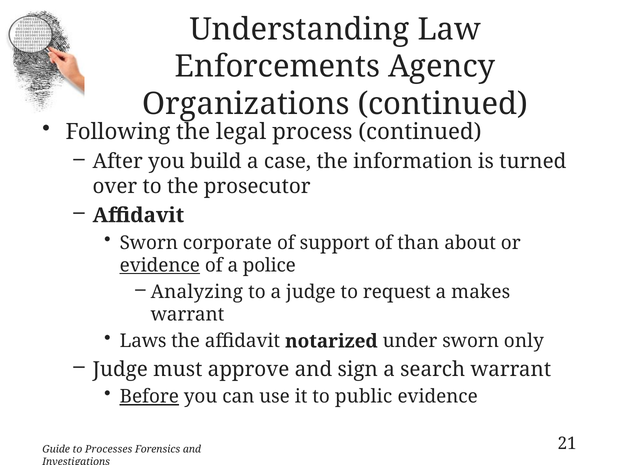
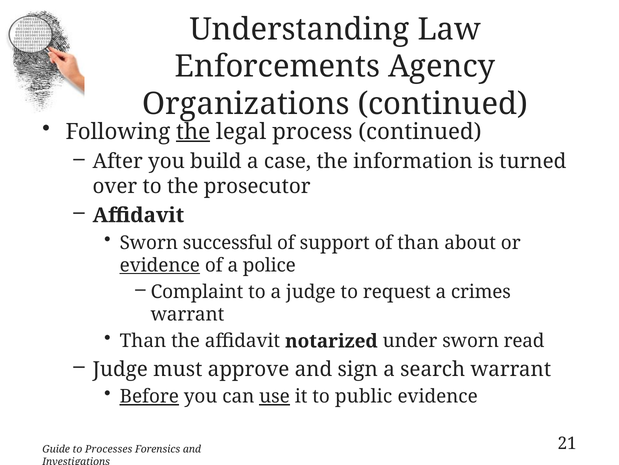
the underline: none -> present (193, 132)
corporate: corporate -> successful (228, 242)
Analyzing: Analyzing -> Complaint (197, 292)
makes: makes -> crimes (481, 292)
Laws: Laws -> Than (143, 341)
only: only -> read (524, 341)
use underline: none -> present (275, 396)
